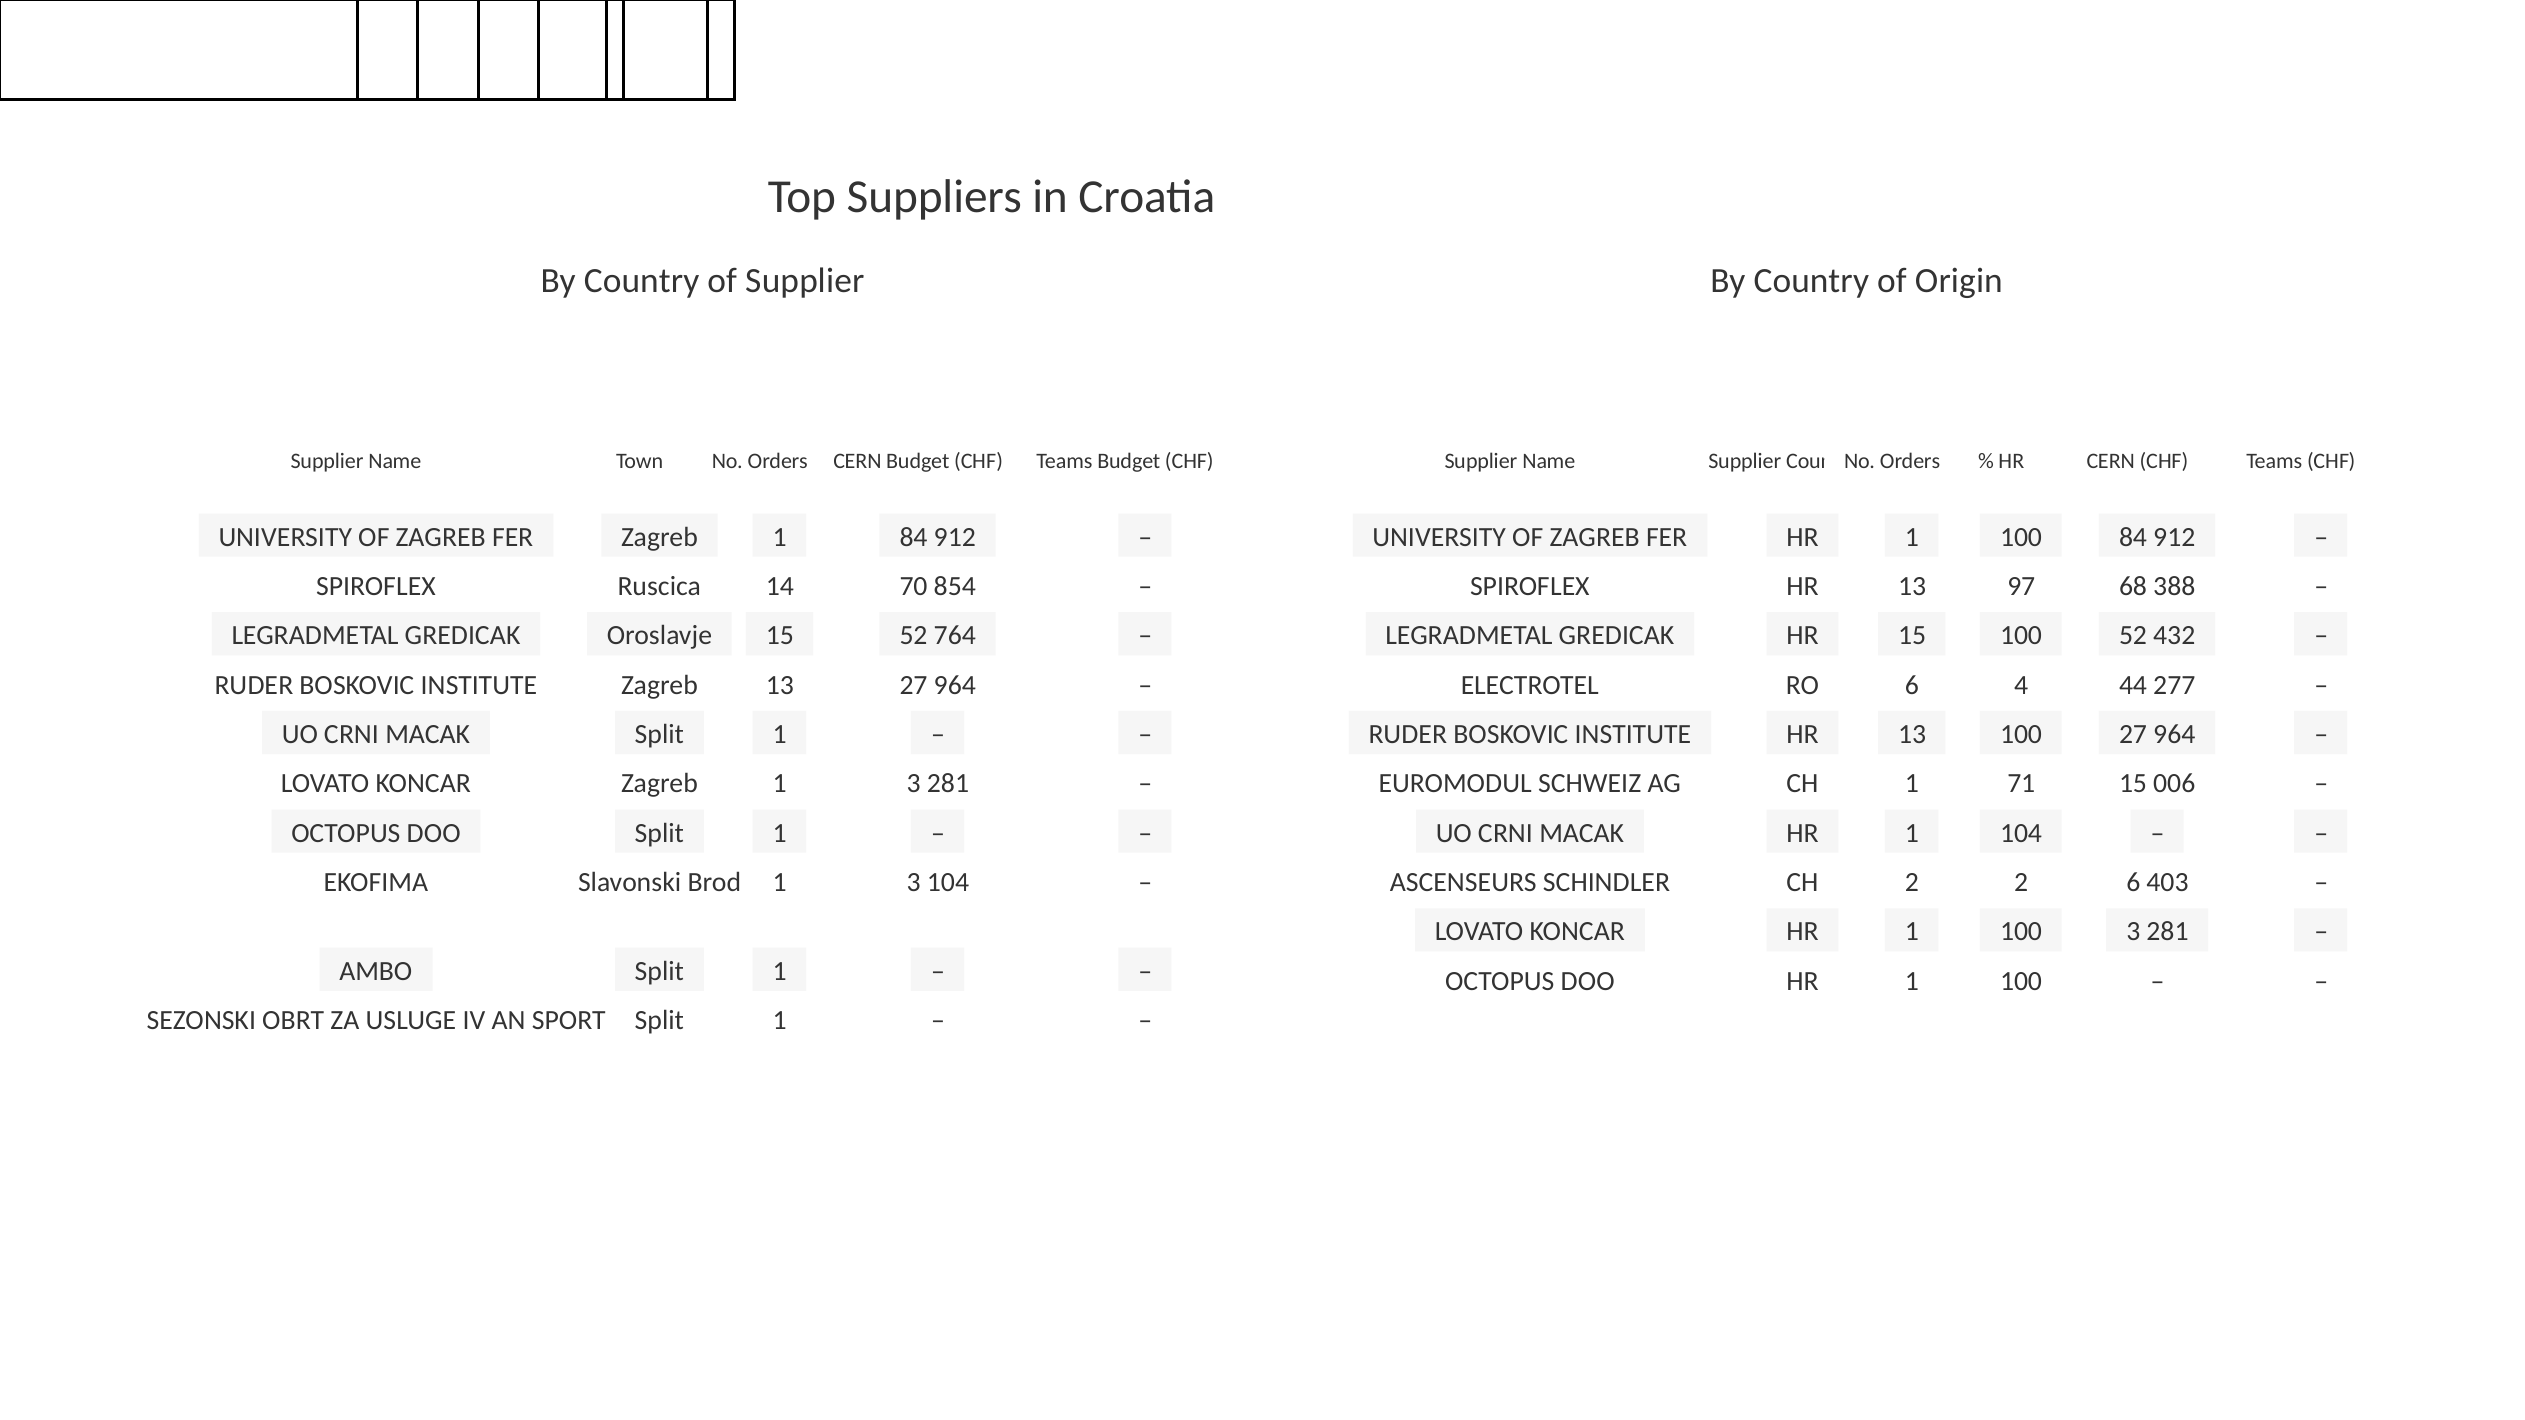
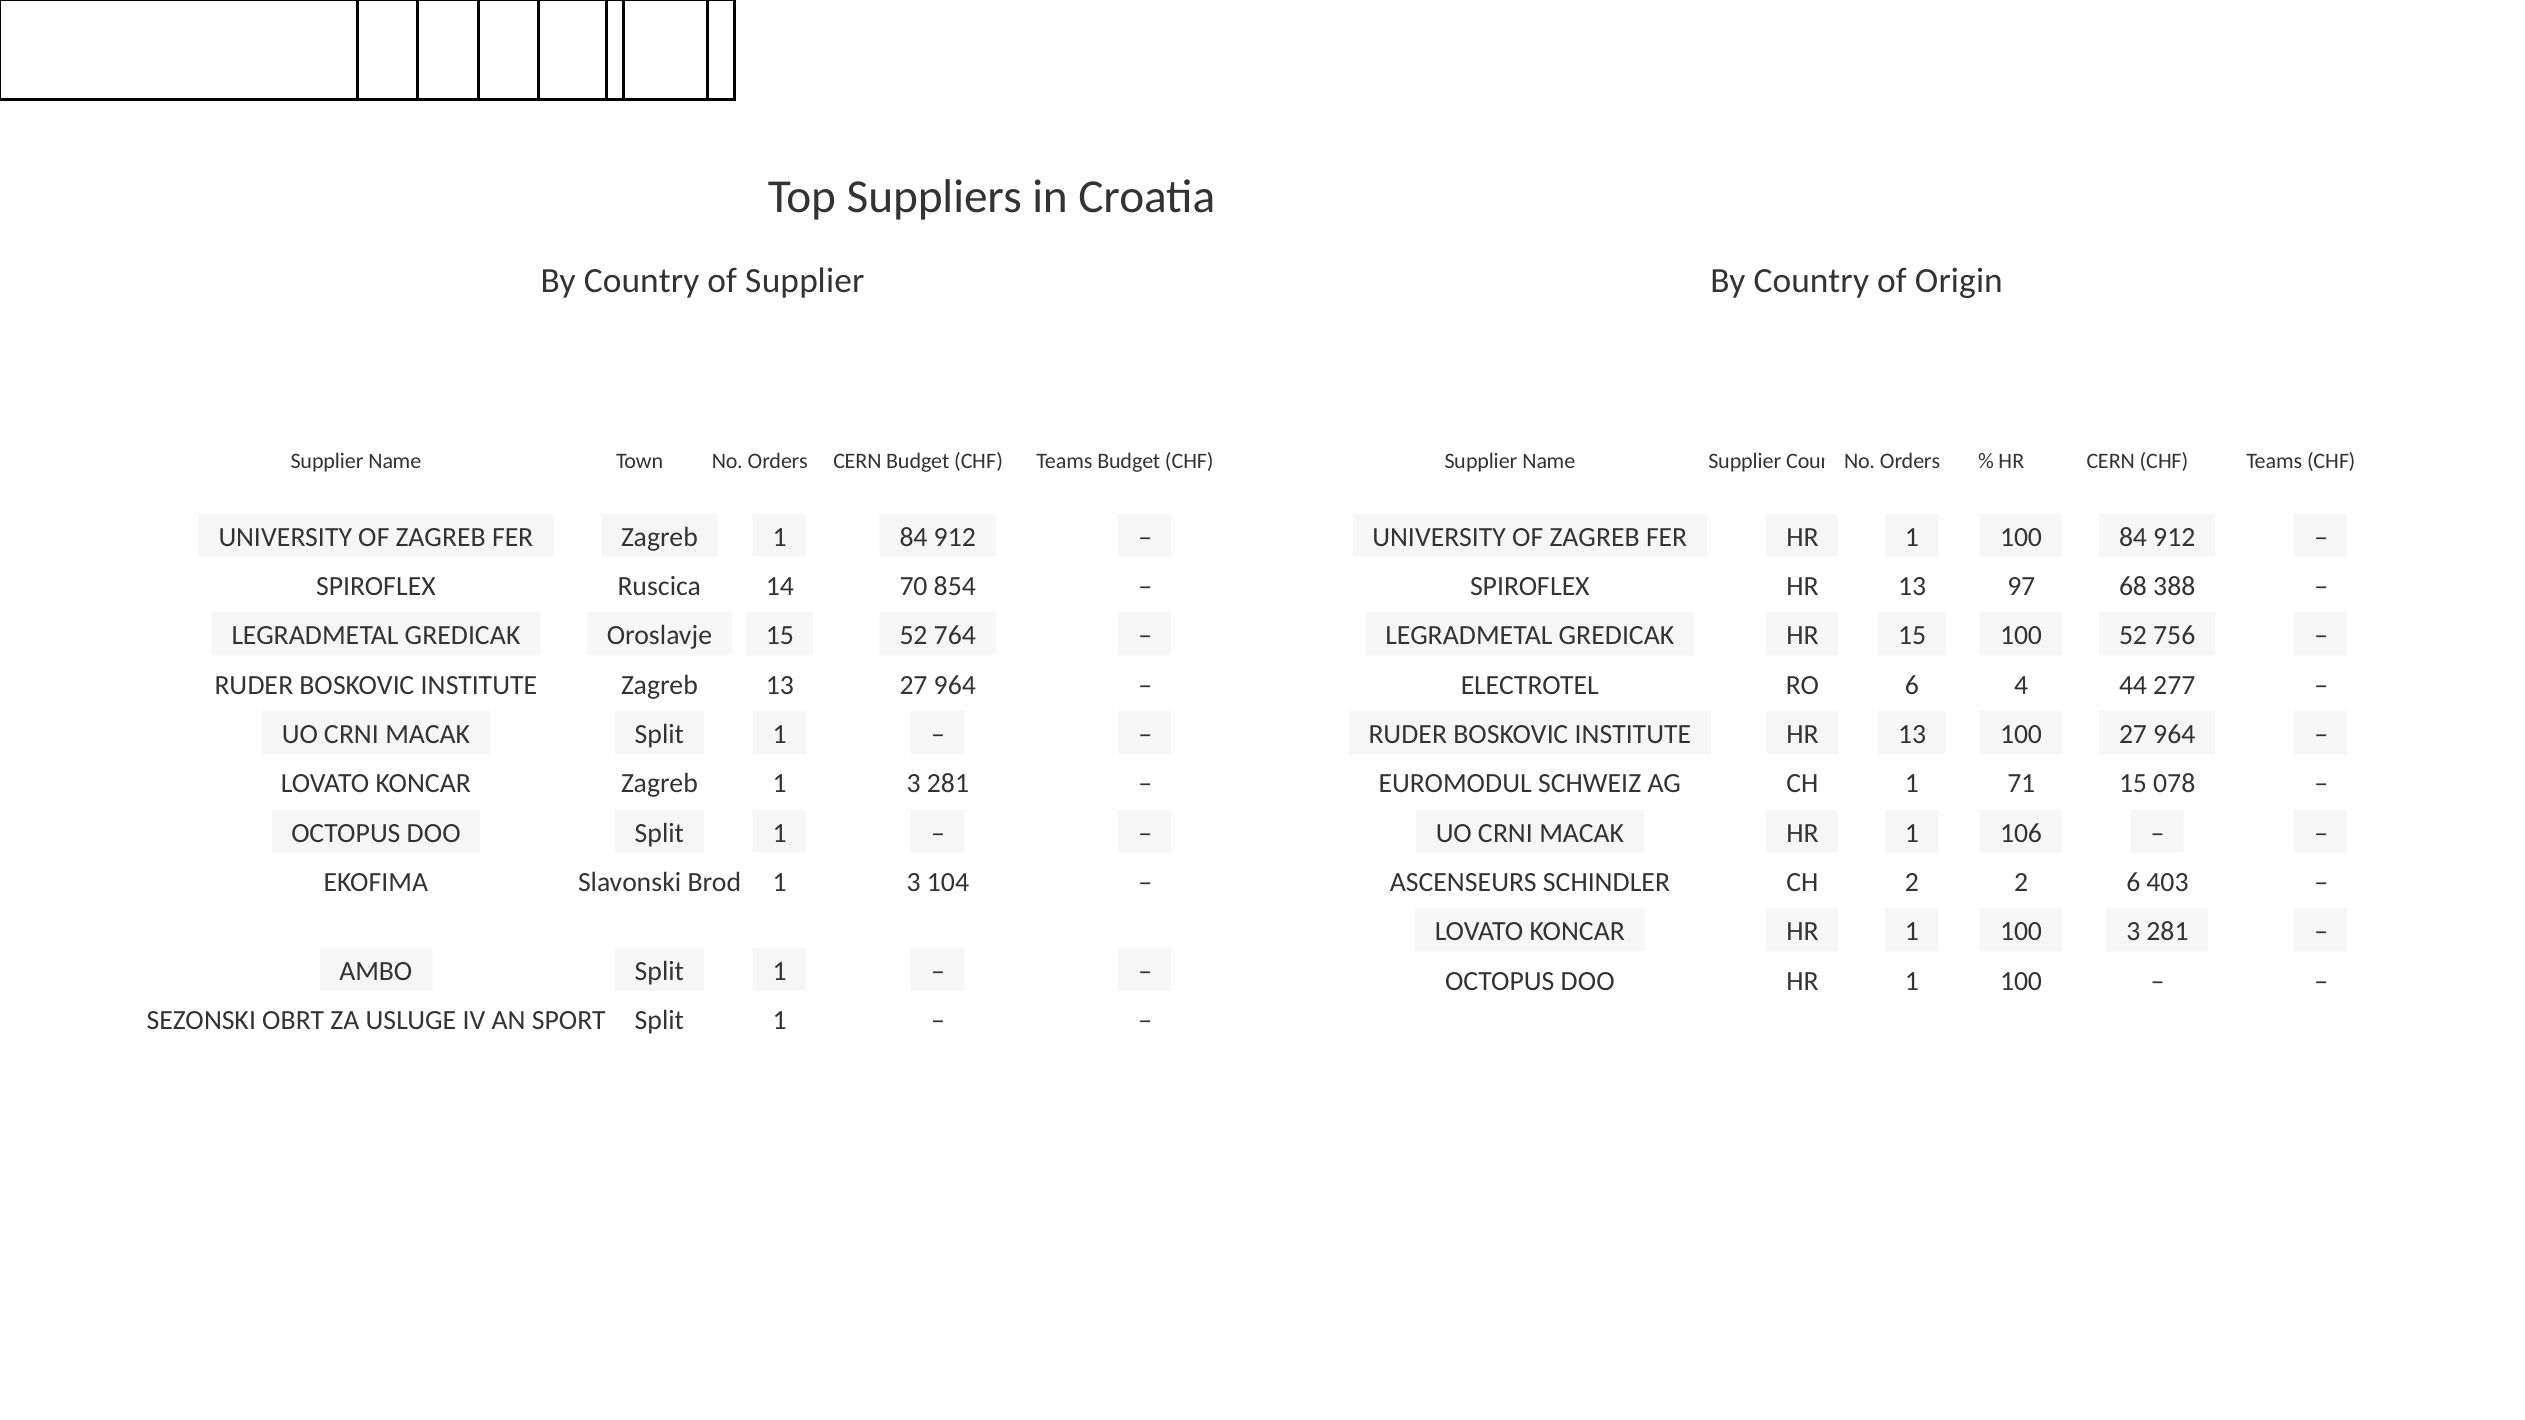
432: 432 -> 756 (2174, 636)
006: 006 -> 078 (2174, 784)
1 104: 104 -> 106 (2021, 833)
